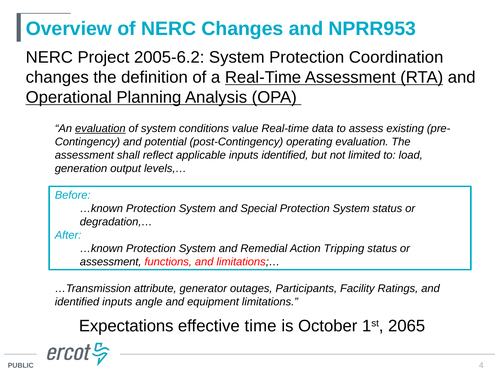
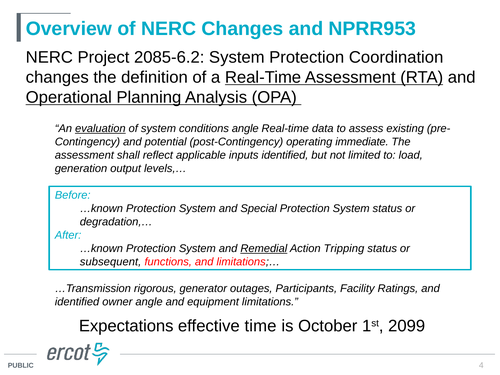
2005-6.2: 2005-6.2 -> 2085-6.2 (169, 57)
conditions value: value -> angle (245, 129)
operating evaluation: evaluation -> immediate (362, 142)
Remedial underline: none -> present (264, 249)
assessment: assessment -> subsequent (111, 262)
attribute: attribute -> rigorous (155, 289)
identified inputs: inputs -> owner (117, 302)
2065: 2065 -> 2099 (407, 326)
